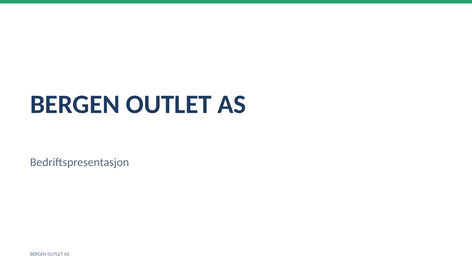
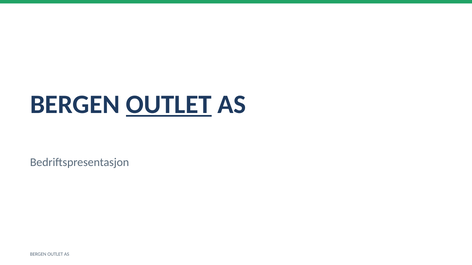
OUTLET underline: none -> present (169, 105)
